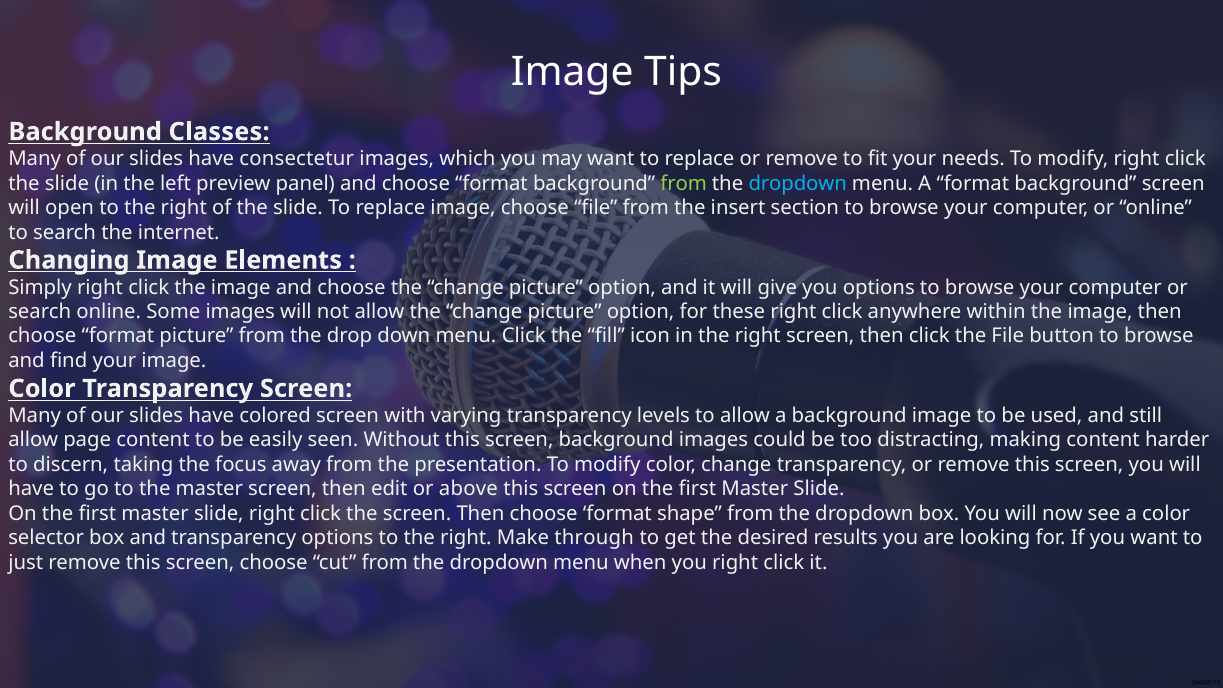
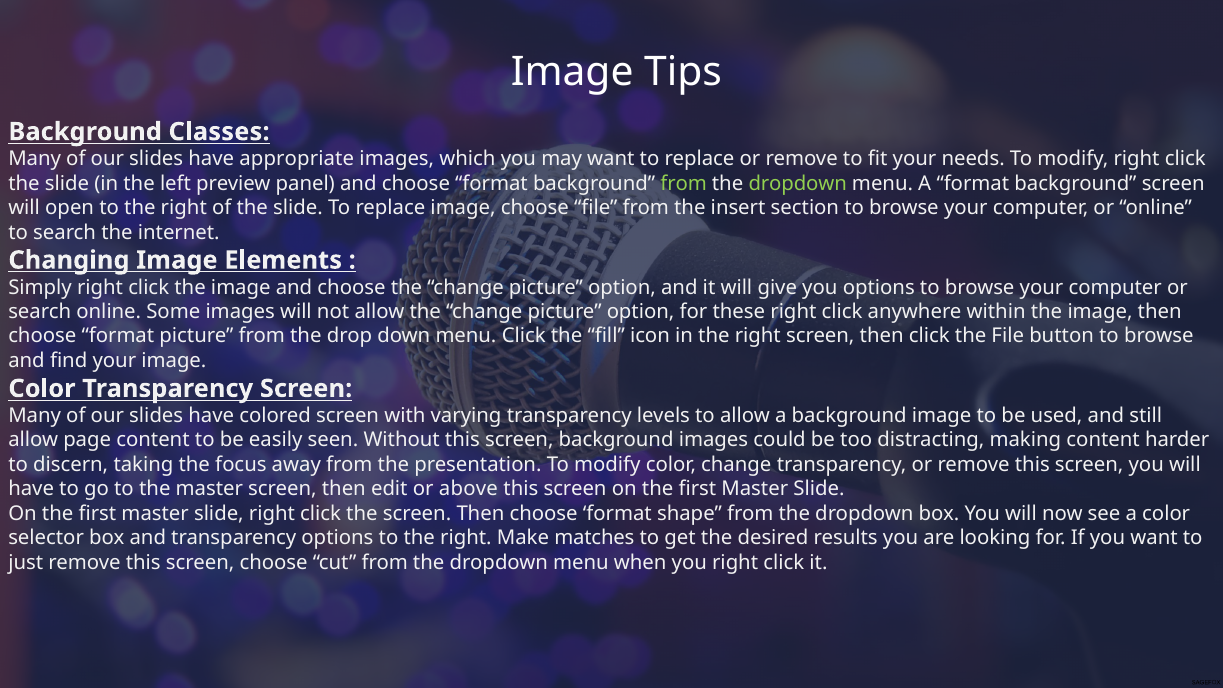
consectetur: consectetur -> appropriate (297, 159)
dropdown colour: light blue -> light green (798, 183)
through: through -> matches (594, 538)
